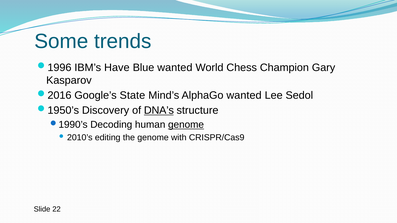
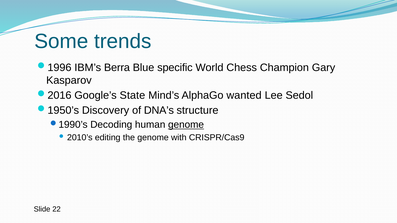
Have: Have -> Berra (117, 68)
Blue wanted: wanted -> specific (175, 68)
DNA’s underline: present -> none (159, 111)
